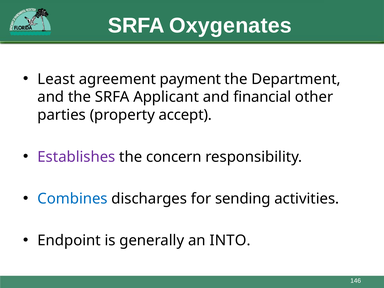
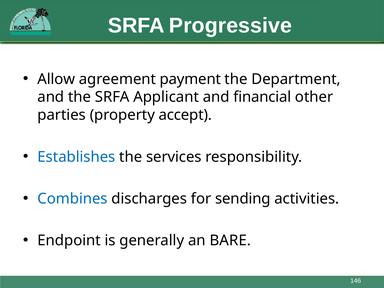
Oxygenates: Oxygenates -> Progressive (230, 25)
Least: Least -> Allow (56, 79)
Establishes colour: purple -> blue (76, 157)
concern: concern -> services (174, 157)
INTO: INTO -> BARE (230, 241)
